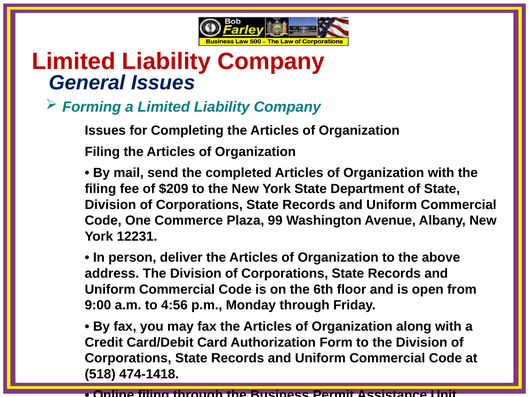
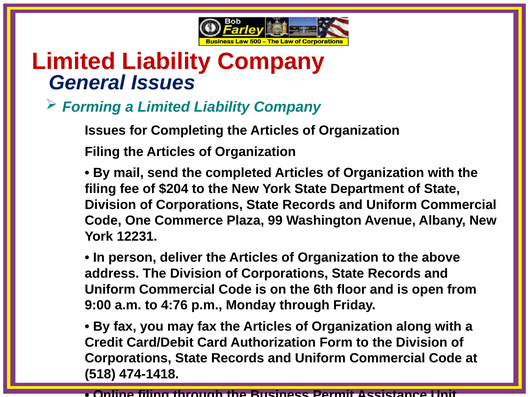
$209: $209 -> $204 (174, 189)
4:56: 4:56 -> 4:76 (174, 306)
